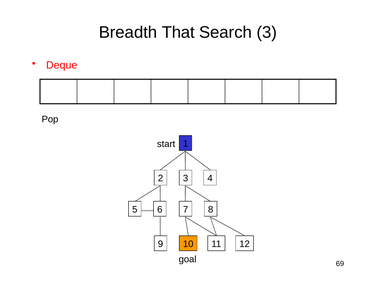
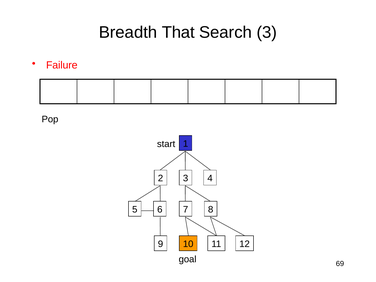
Deque: Deque -> Failure (62, 65)
